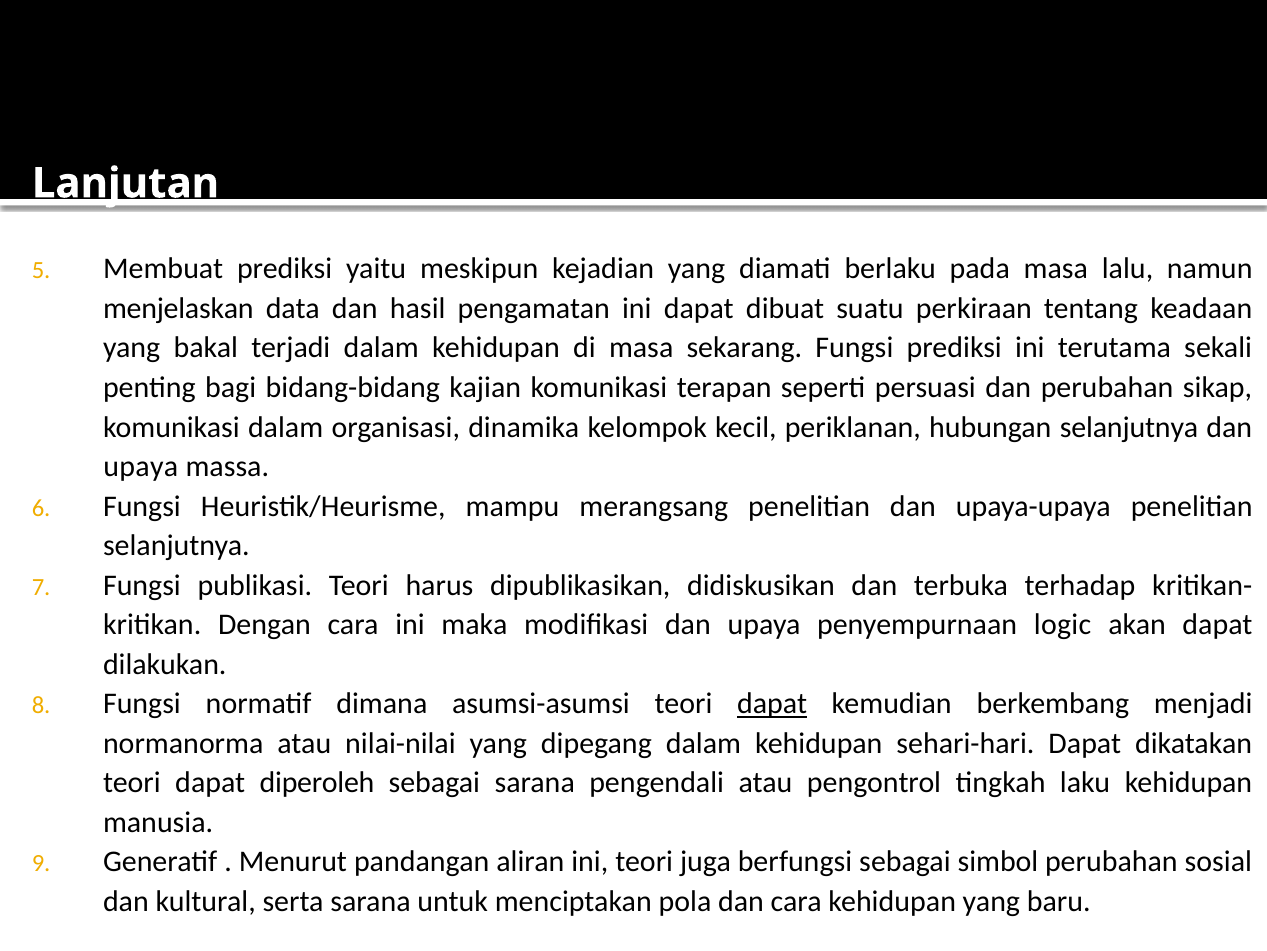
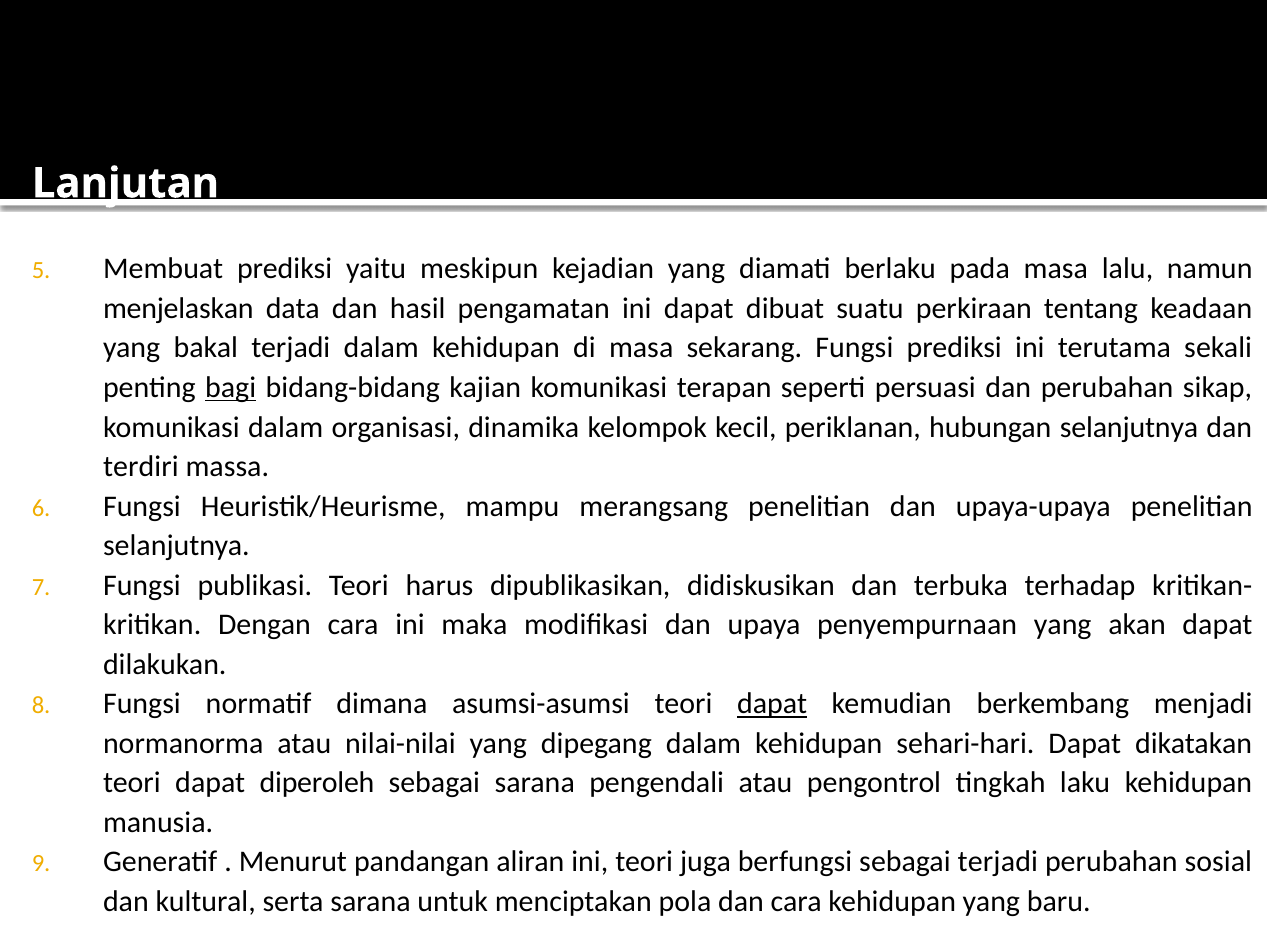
bagi underline: none -> present (231, 387)
upaya: upaya -> terdiri (141, 466)
penyempurnaan logic: logic -> yang (1063, 624)
sebagai simbol: simbol -> terjadi (998, 861)
